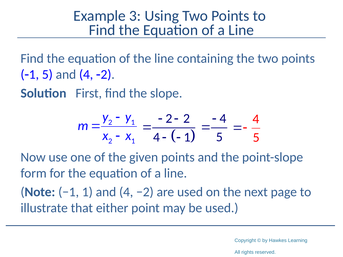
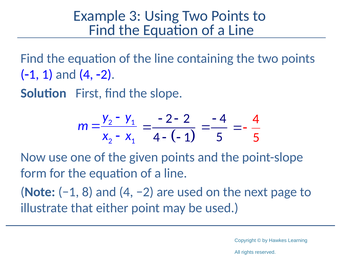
5: 5 -> 1 (47, 75)
−1 1: 1 -> 8 (87, 192)
